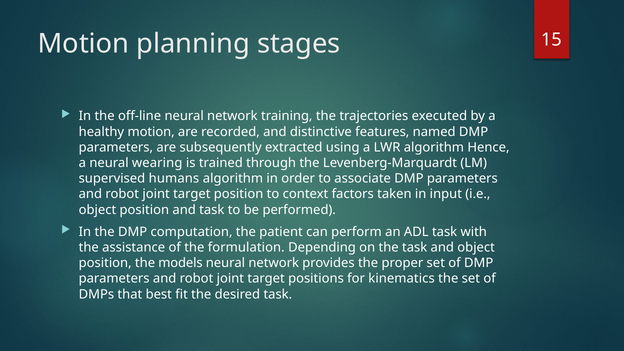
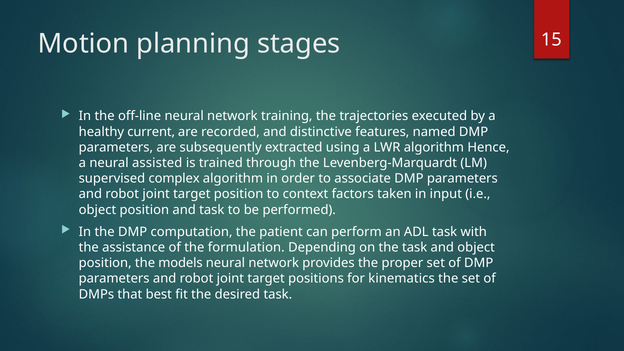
healthy motion: motion -> current (151, 132)
wearing: wearing -> assisted (157, 163)
humans: humans -> complex (174, 179)
